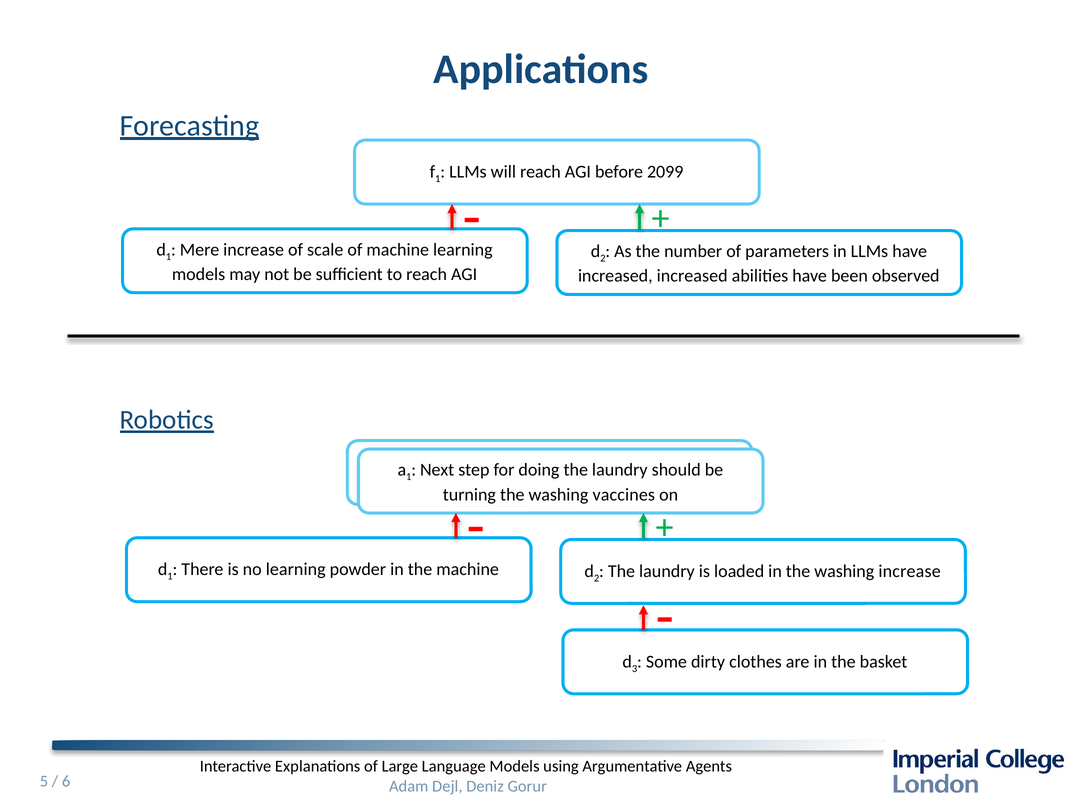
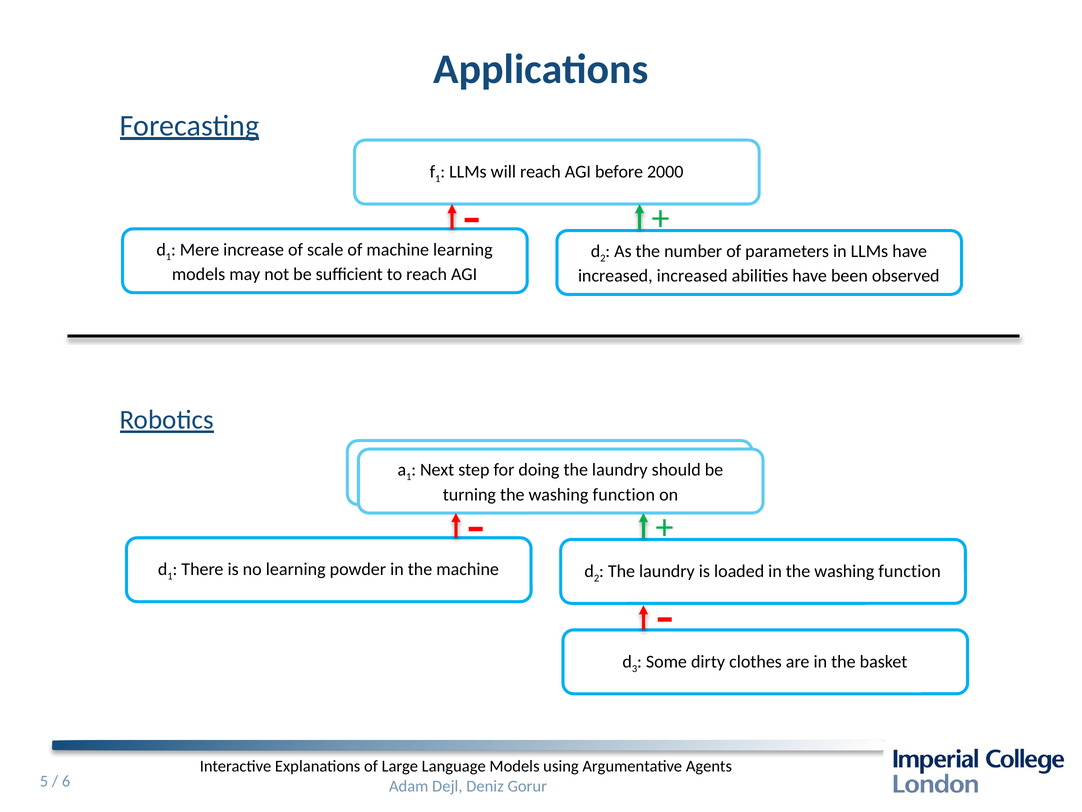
2099: 2099 -> 2000 (665, 172)
turning the washing vaccines: vaccines -> function (624, 494)
in the washing increase: increase -> function (910, 571)
